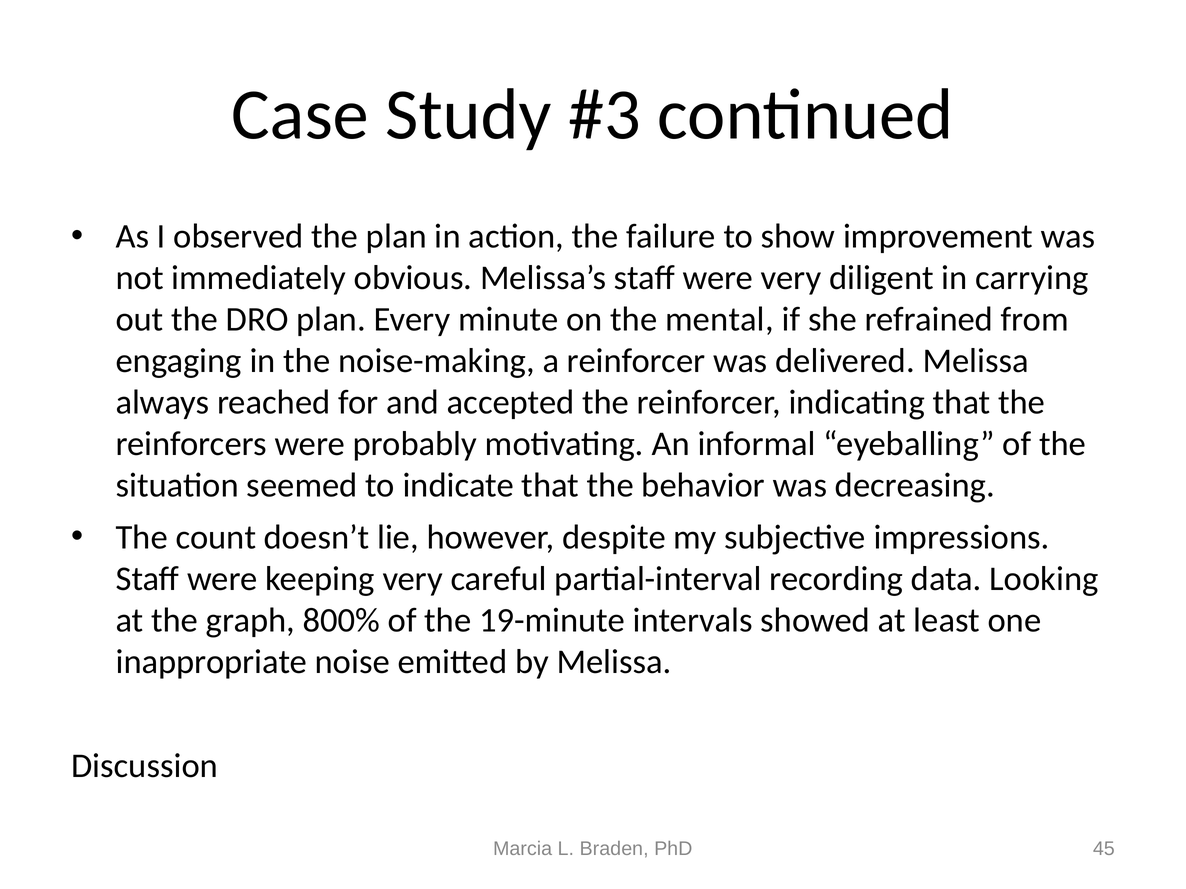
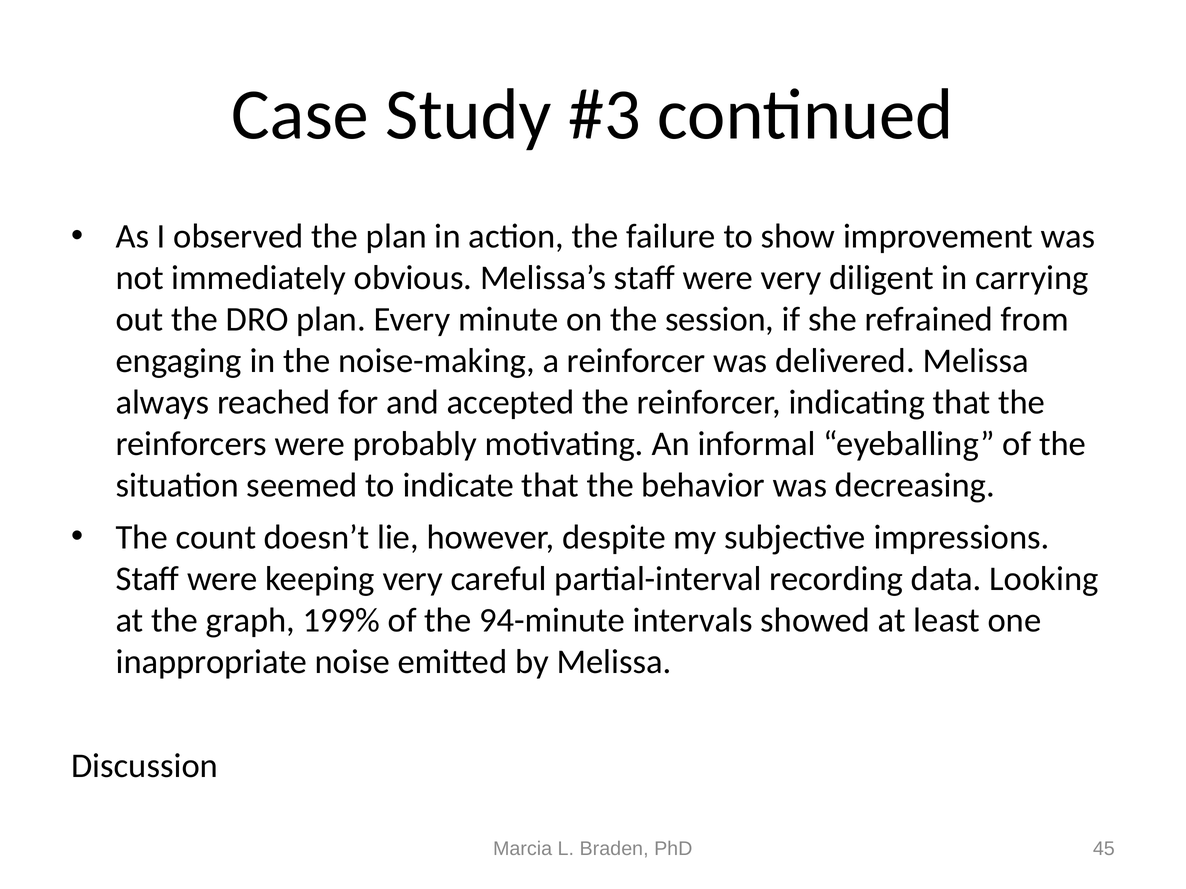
mental: mental -> session (720, 320)
800%: 800% -> 199% (341, 621)
19-minute: 19-minute -> 94-minute (552, 621)
